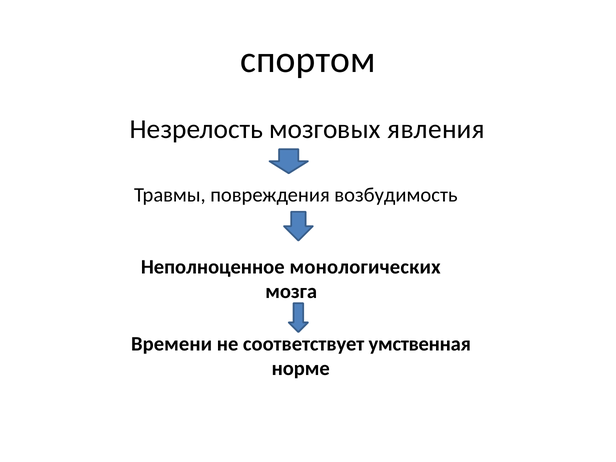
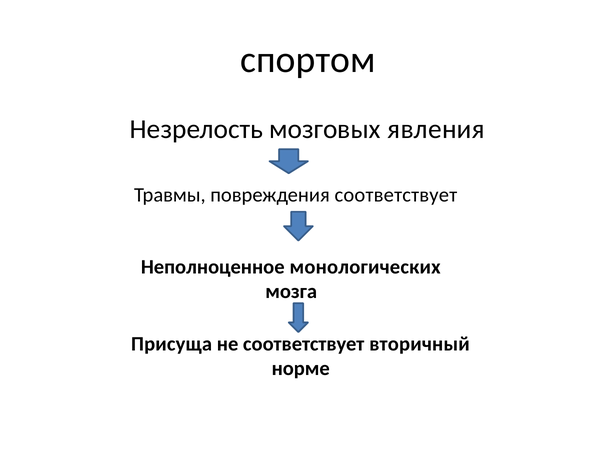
повреждения возбудимость: возбудимость -> соответствует (396, 195)
Времени: Времени -> Присуща (172, 344)
умственная: умственная -> вторичный (420, 344)
